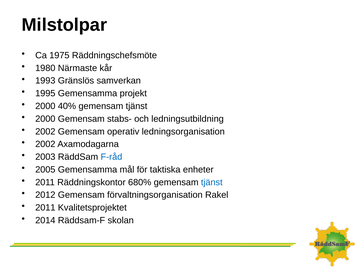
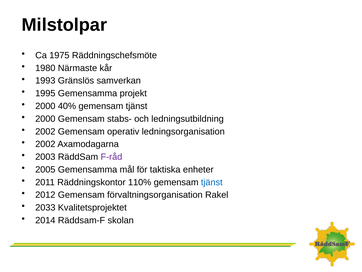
F-råd colour: blue -> purple (111, 157)
680%: 680% -> 110% (140, 182)
2011: 2011 -> 2033 (45, 207)
